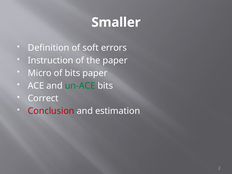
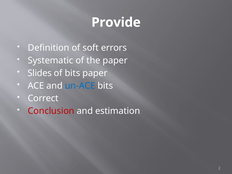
Smaller: Smaller -> Provide (116, 22)
Instruction: Instruction -> Systematic (51, 60)
Micro: Micro -> Slides (40, 73)
un-ACE colour: green -> blue (80, 86)
